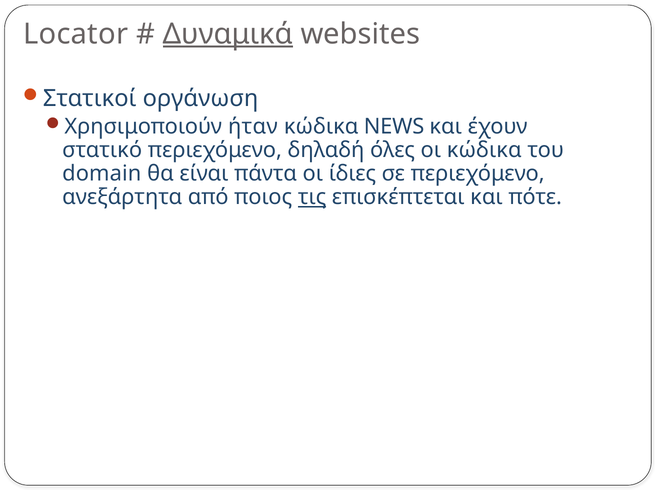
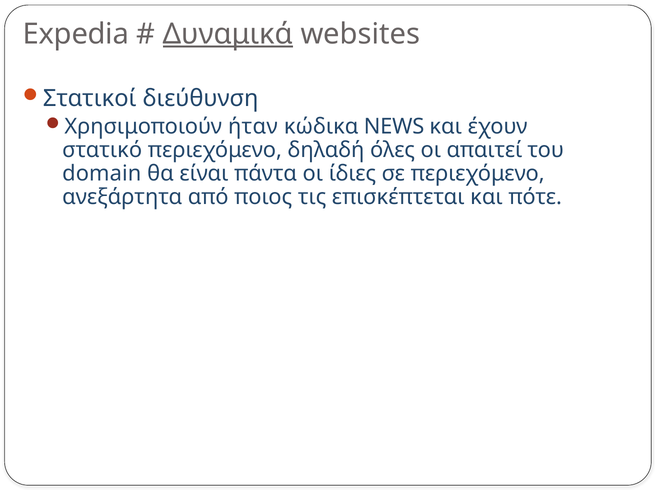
Locator: Locator -> Expedia (76, 34)
οργάνωση: οργάνωση -> διεύθυνση (201, 98)
οι κώδικα: κώδικα -> απαιτεί (484, 150)
τις underline: present -> none (312, 197)
